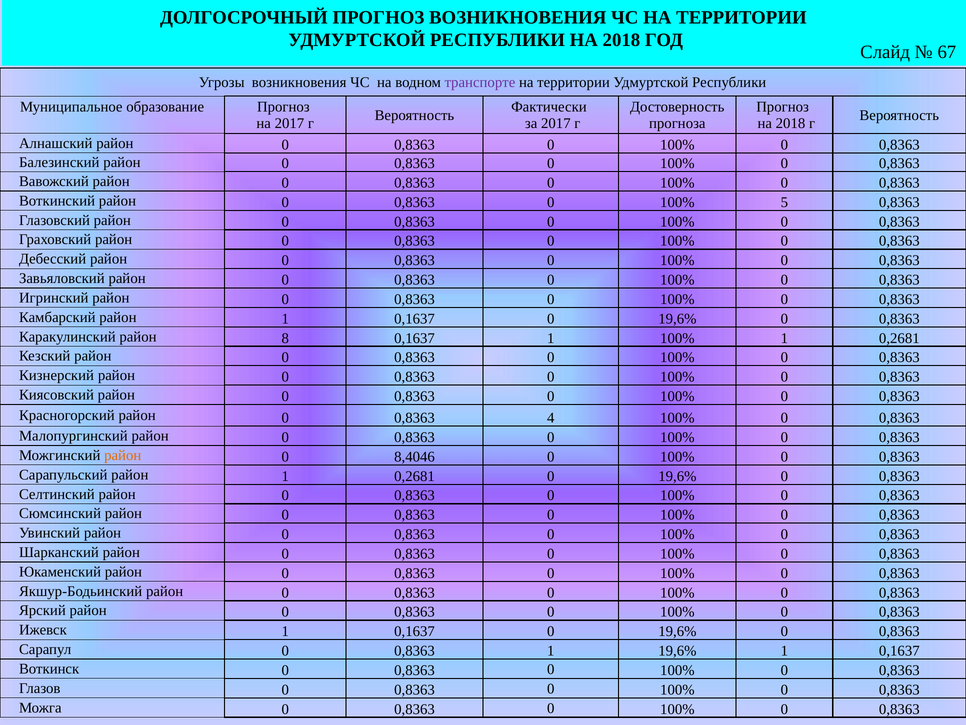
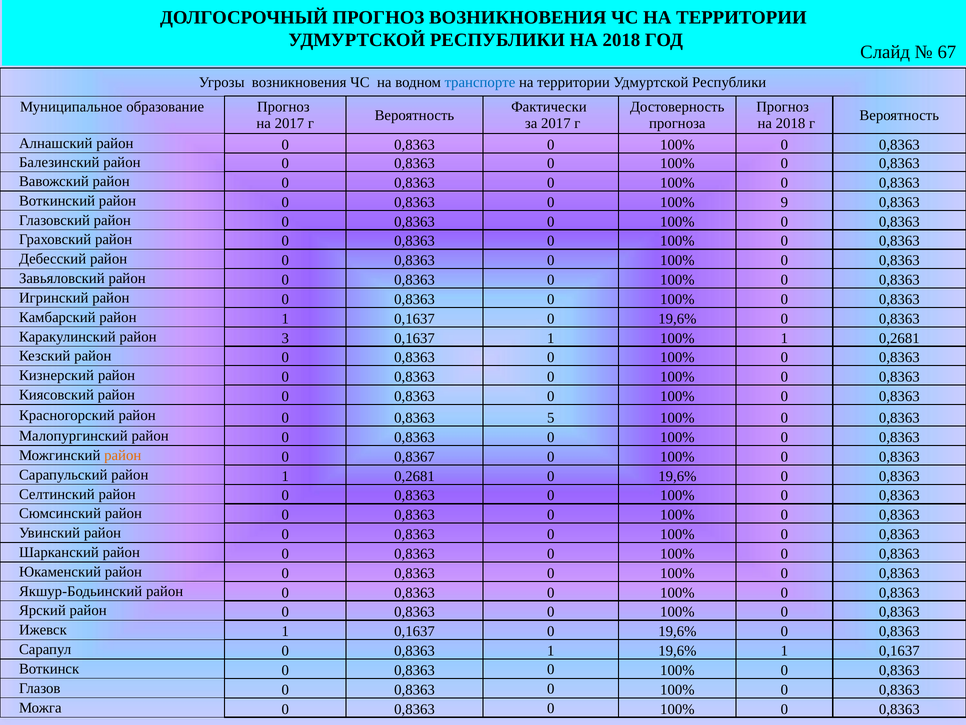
транспорте colour: purple -> blue (480, 82)
5: 5 -> 9 (784, 202)
8: 8 -> 3 (285, 338)
4: 4 -> 5 (551, 418)
8,4046: 8,4046 -> 0,8367 (414, 456)
